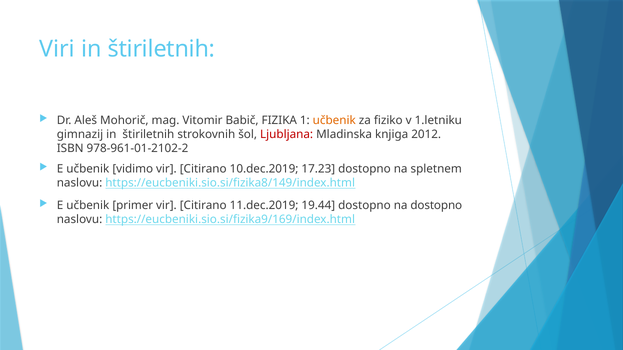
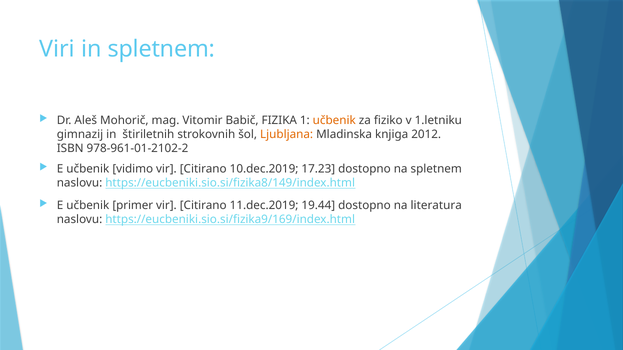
Viri in štiriletnih: štiriletnih -> spletnem (161, 49)
Ljubljana colour: red -> orange (287, 135)
na dostopno: dostopno -> literatura (436, 206)
